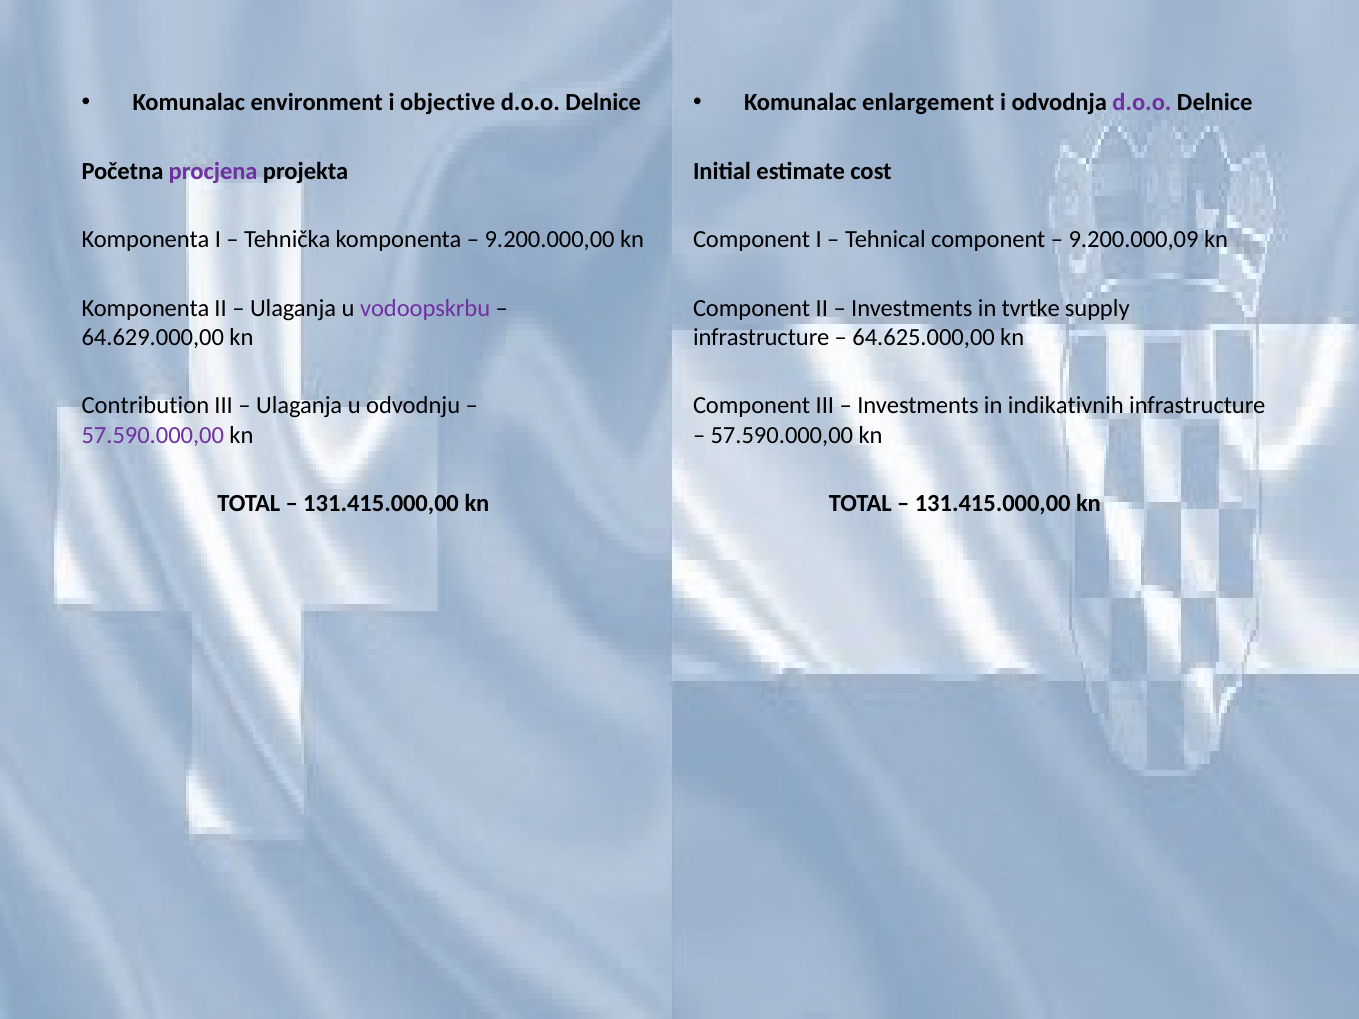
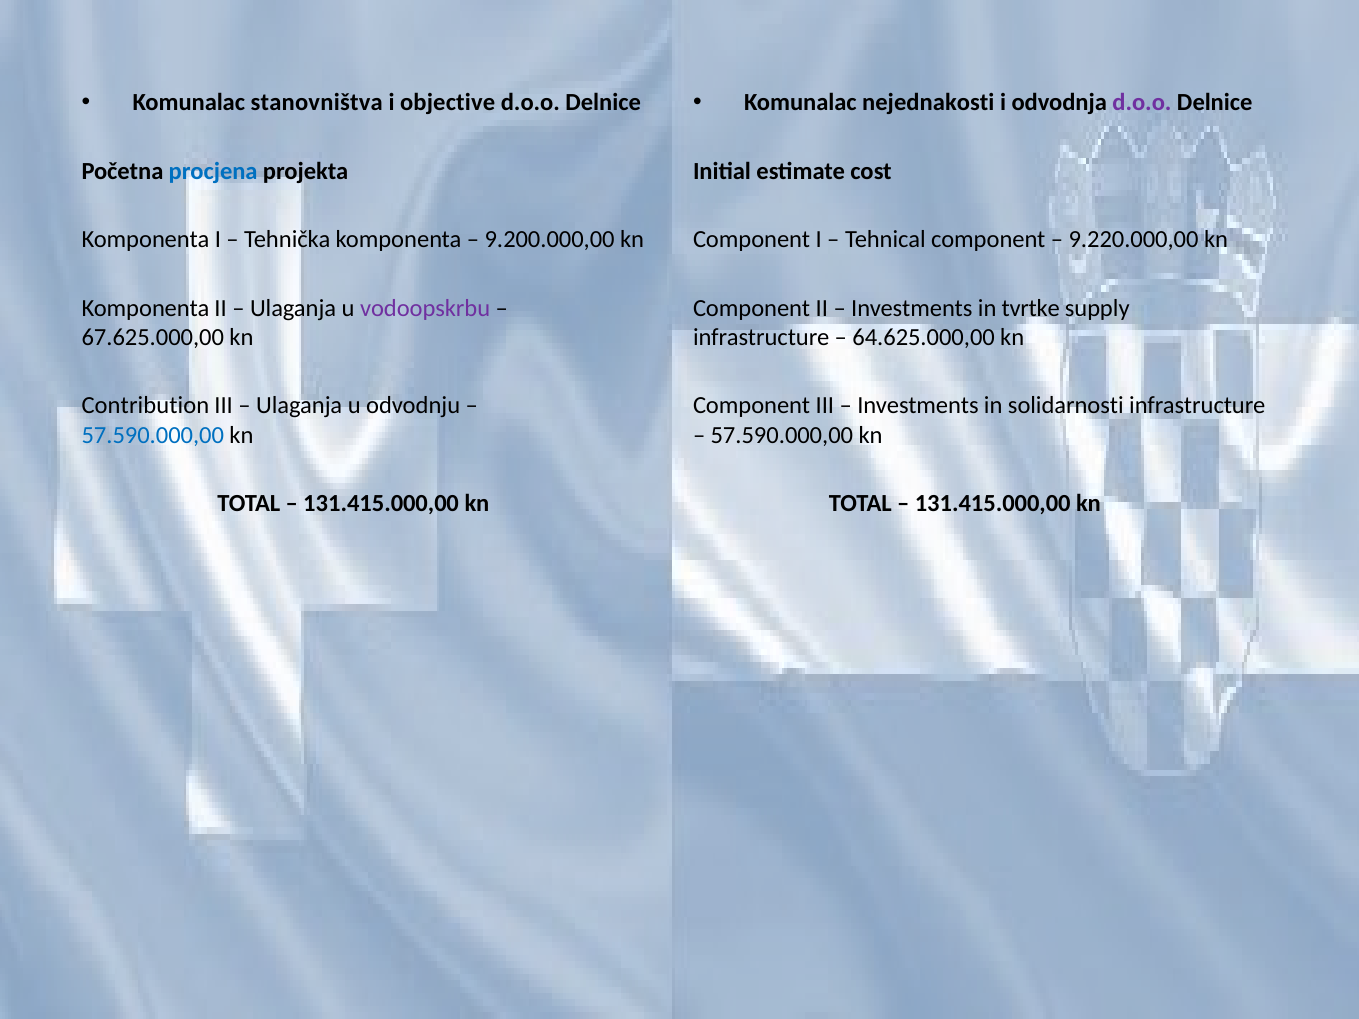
environment: environment -> stanovništva (317, 103)
enlargement: enlargement -> nejednakosti (928, 103)
procjena colour: purple -> blue (213, 171)
9.200.000,09: 9.200.000,09 -> 9.220.000,00 (1134, 240)
64.629.000,00: 64.629.000,00 -> 67.625.000,00 (153, 337)
indikativnih: indikativnih -> solidarnosti (1066, 406)
57.590.000,00 colour: purple -> blue (153, 435)
